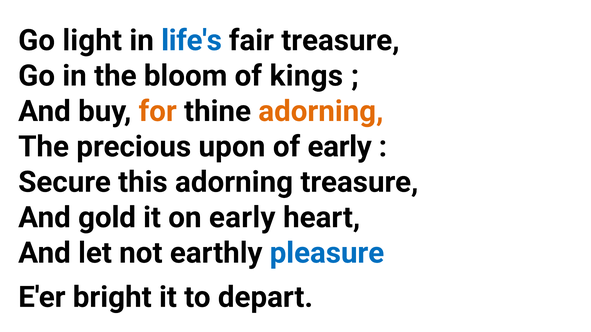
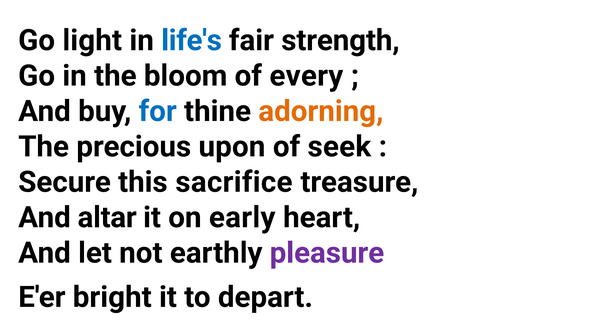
fair treasure: treasure -> strength (340, 40)
kings: kings -> every (306, 76)
for colour: orange -> blue (158, 111)
of early: early -> seek (339, 147)
this adorning: adorning -> sacrifice (234, 182)
gold: gold -> altar (107, 218)
pleasure colour: blue -> purple (327, 253)
